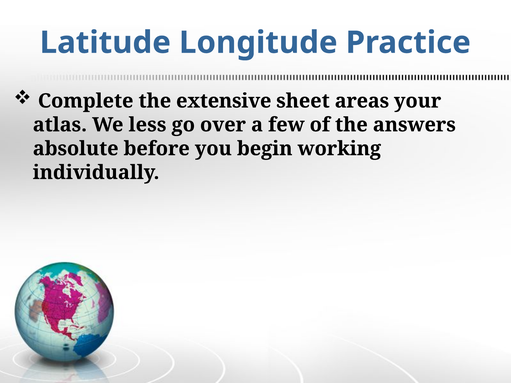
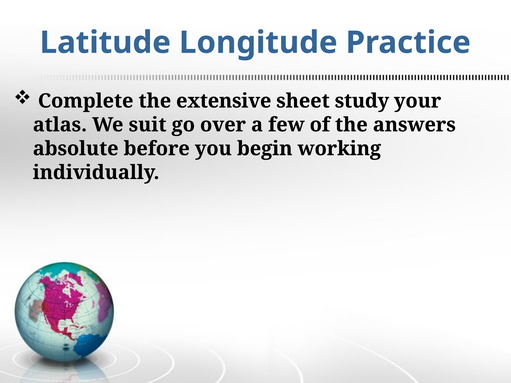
areas: areas -> study (362, 101)
less: less -> suit (148, 125)
